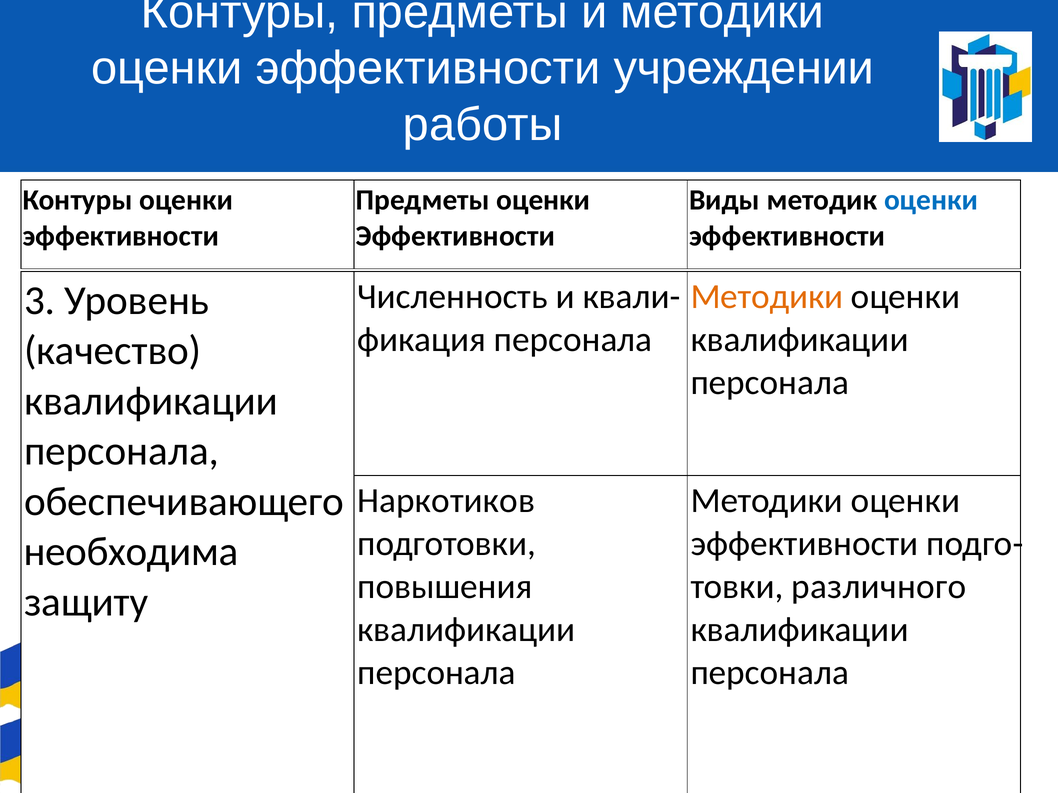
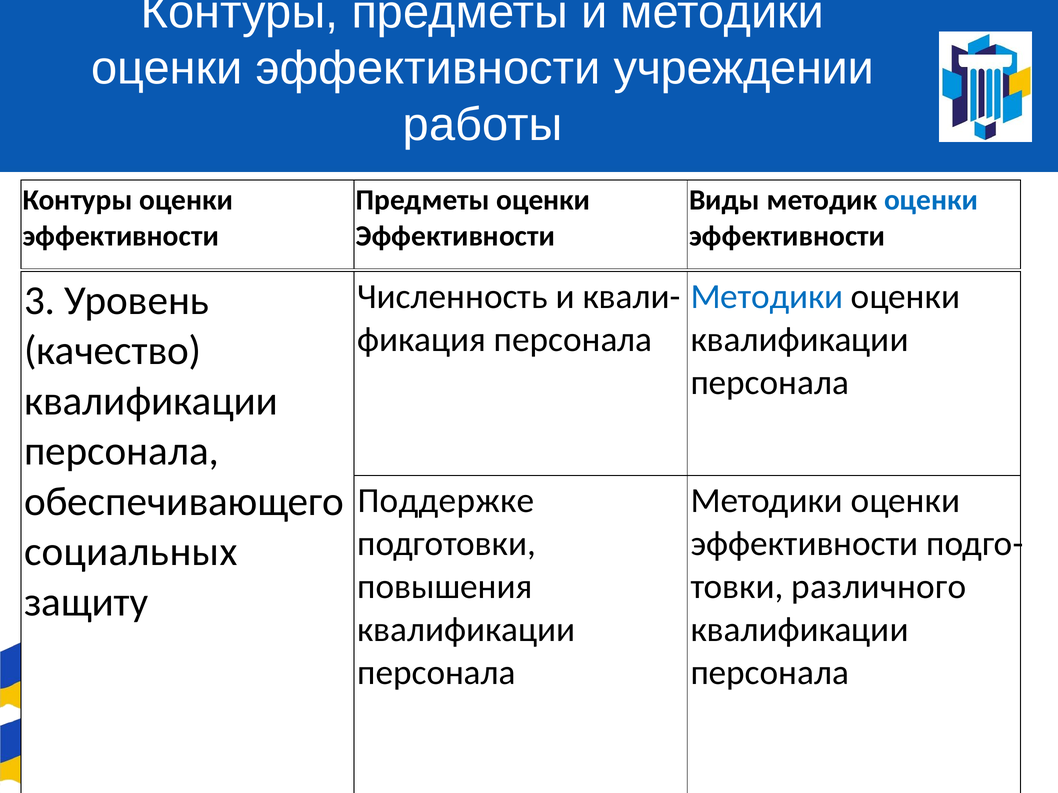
Методики colour: orange -> blue (767, 297)
Наркотиков: Наркотиков -> Поддержке (446, 501)
необходима: необходима -> социальных (131, 552)
